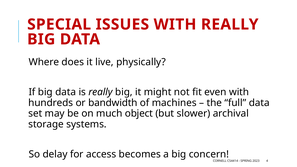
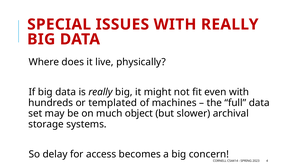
bandwidth: bandwidth -> templated (113, 103)
